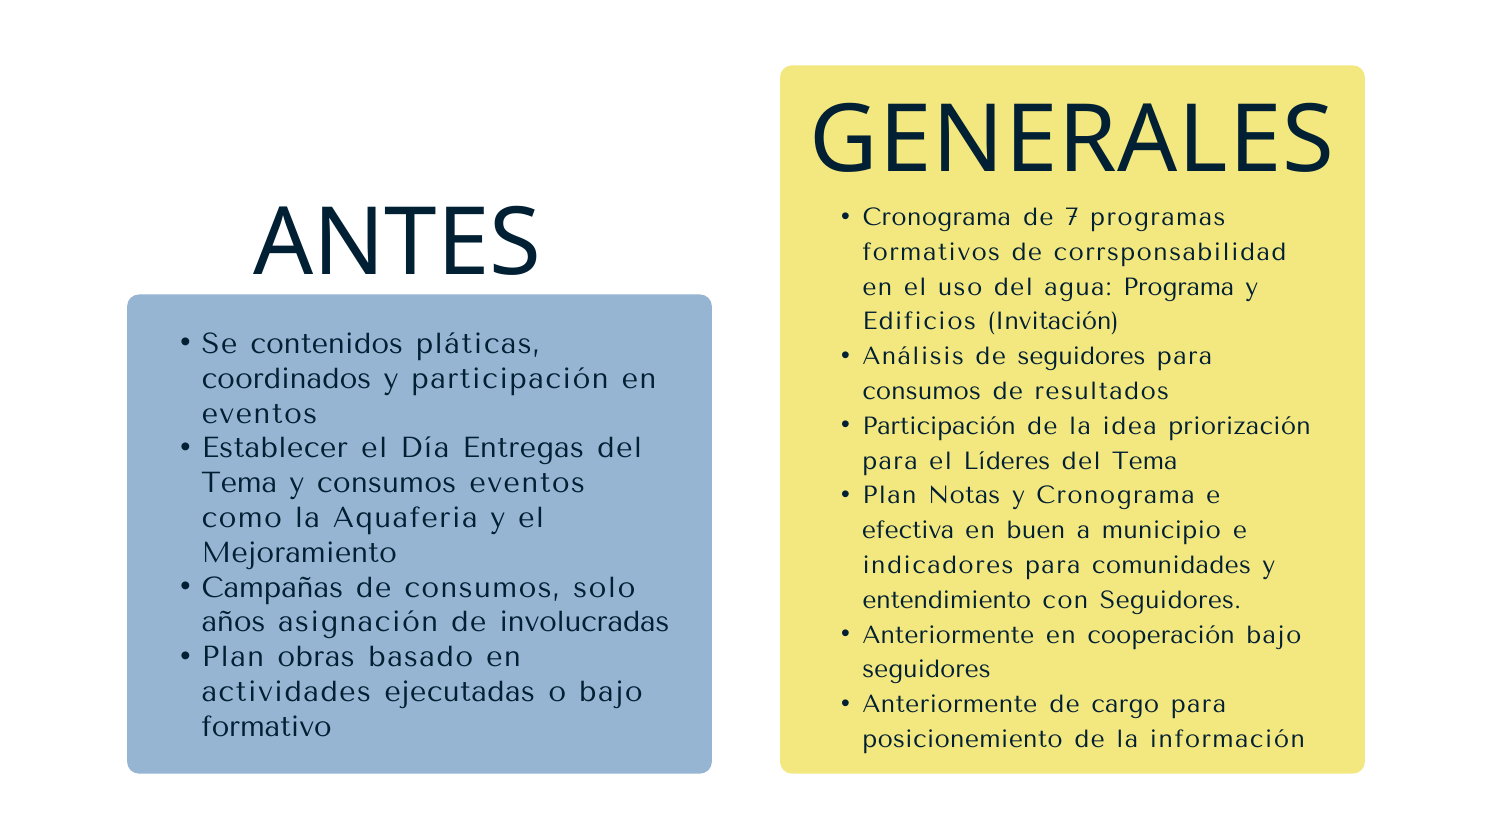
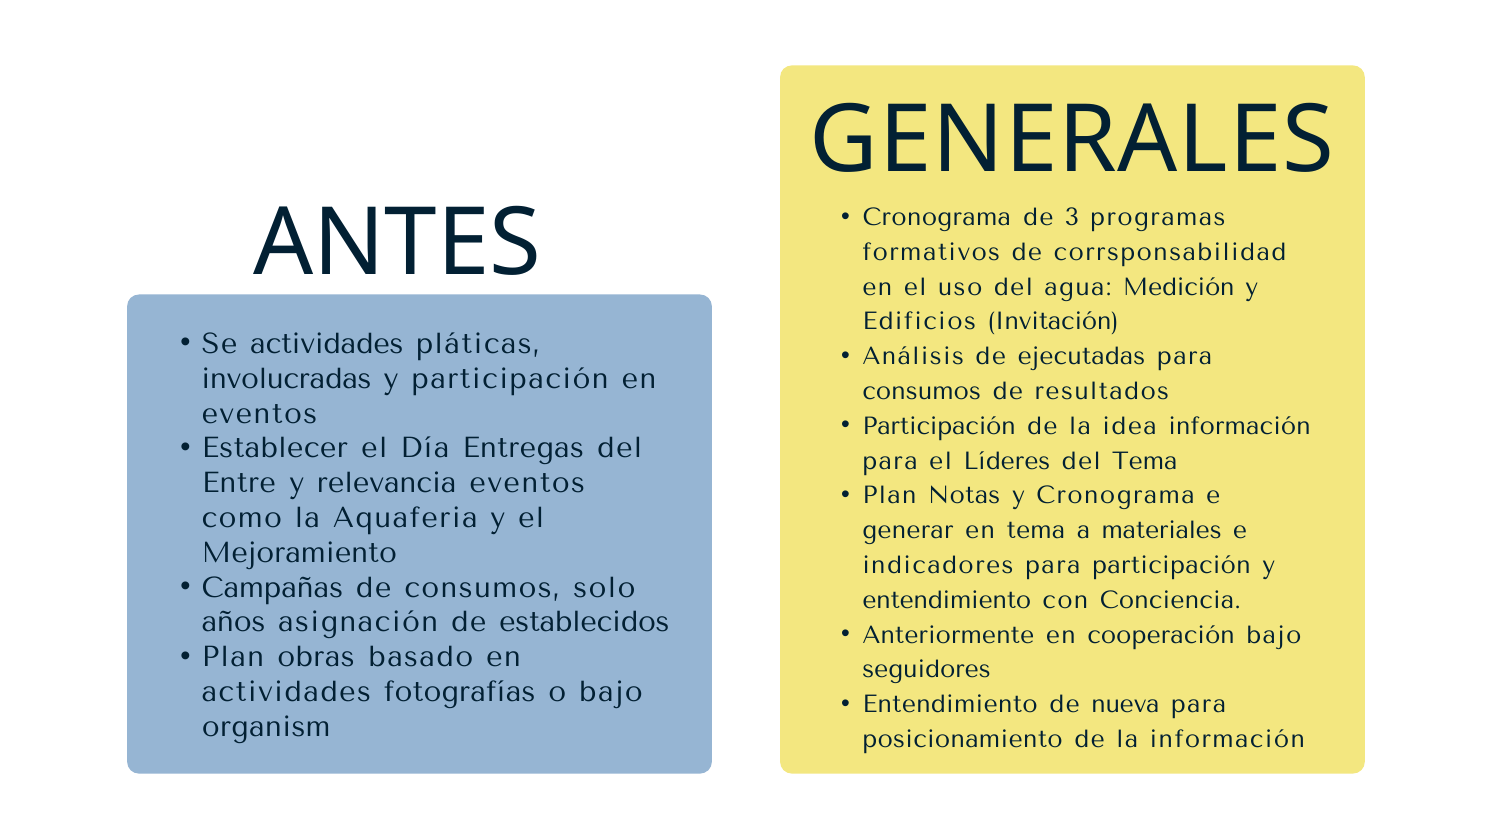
7: 7 -> 3 (1072, 217)
Programa: Programa -> Medición (1179, 287)
Se contenidos: contenidos -> actividades (327, 344)
de seguidores: seguidores -> ejecutadas (1081, 357)
coordinados: coordinados -> involucradas (287, 379)
idea priorización: priorización -> información (1240, 426)
Tema: Tema -> Entre (239, 483)
y consumos: consumos -> relevancia (387, 483)
efectiva: efectiva -> generar (908, 531)
en buen: buen -> tema (1036, 531)
municipio: municipio -> materiales (1162, 531)
para comunidades: comunidades -> participación (1171, 565)
con Seguidores: Seguidores -> Conciencia (1170, 600)
involucradas: involucradas -> establecidos (584, 623)
ejecutadas: ejecutadas -> fotografías (460, 692)
Anteriormente: Anteriormente -> Entendimiento (950, 705)
cargo: cargo -> nueva (1125, 705)
formativo: formativo -> organism (266, 727)
posicionemiento: posicionemiento -> posicionamiento (963, 739)
